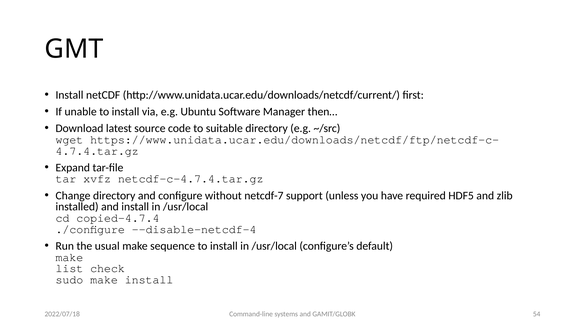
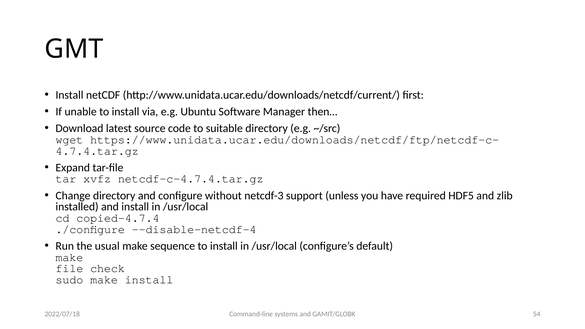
netcdf-7: netcdf-7 -> netcdf-3 (264, 196)
list: list -> file (69, 269)
